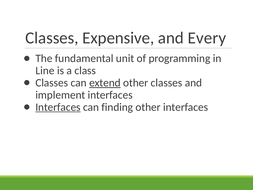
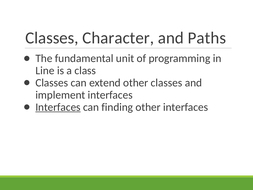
Expensive: Expensive -> Character (118, 38)
Every: Every -> Paths (207, 38)
extend underline: present -> none (105, 83)
